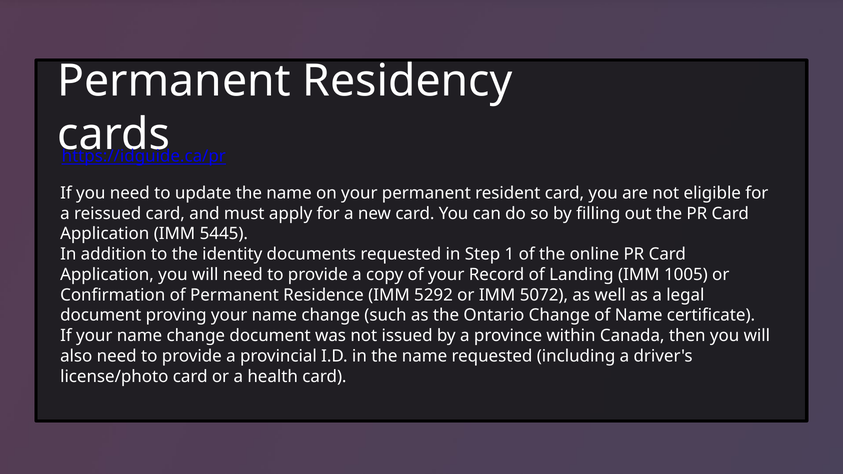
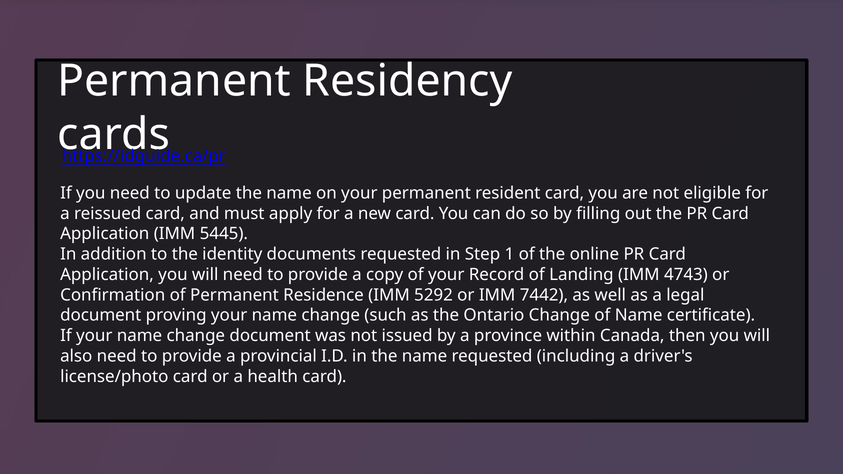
1005: 1005 -> 4743 (686, 275)
5072: 5072 -> 7442 (544, 295)
